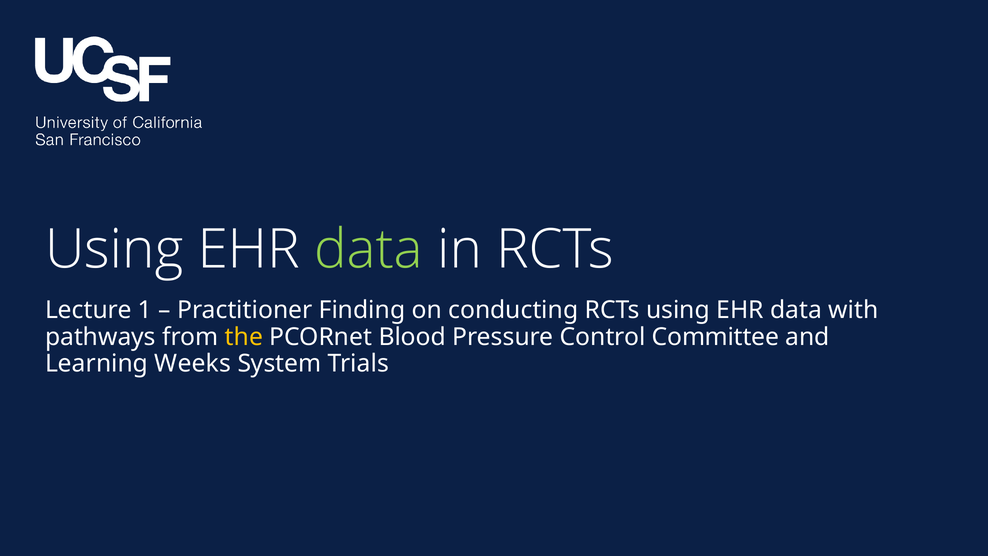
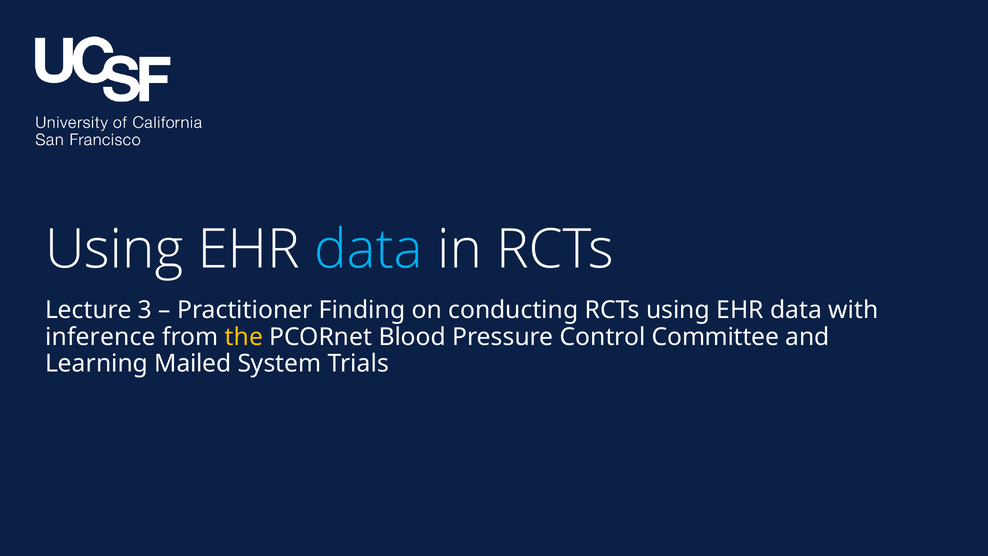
data colour: light green -> light blue (369, 249)
1: 1 -> 3 (145, 310)
pathways: pathways -> inference (100, 337)
Weeks: Weeks -> Mailed (193, 363)
